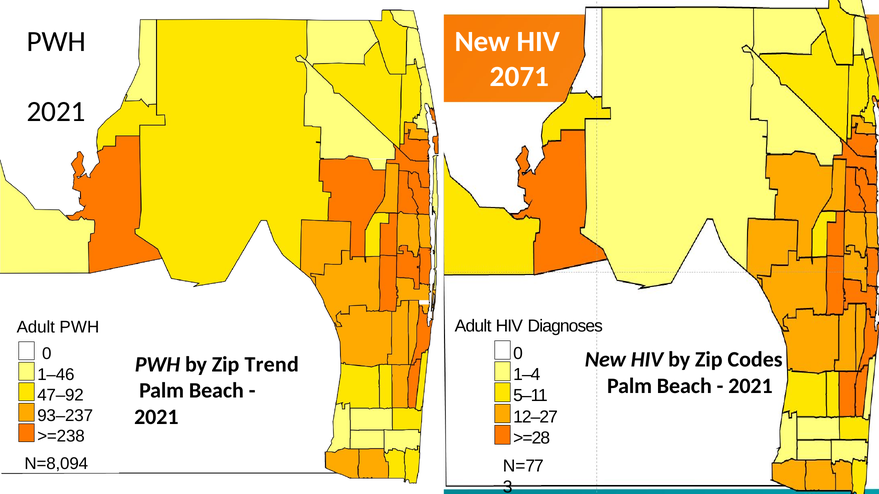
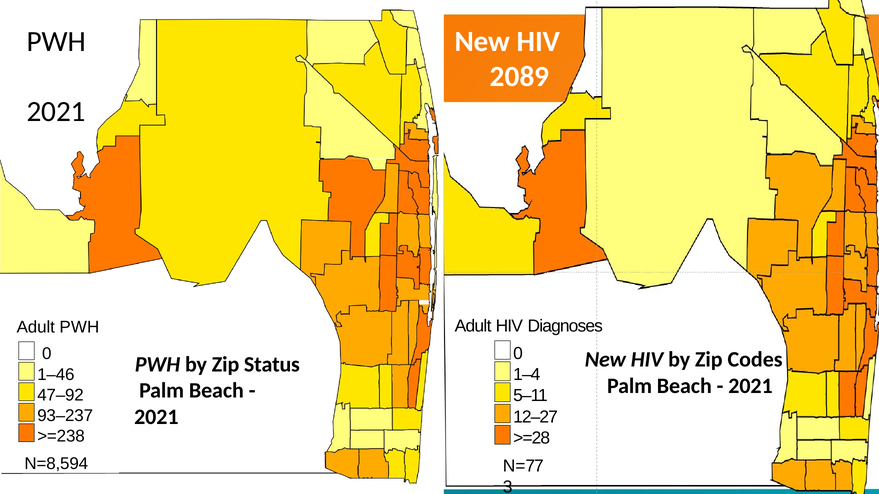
2071: 2071 -> 2089 (520, 77)
Trend: Trend -> Status (272, 365)
N=8,094: N=8,094 -> N=8,594 (56, 464)
